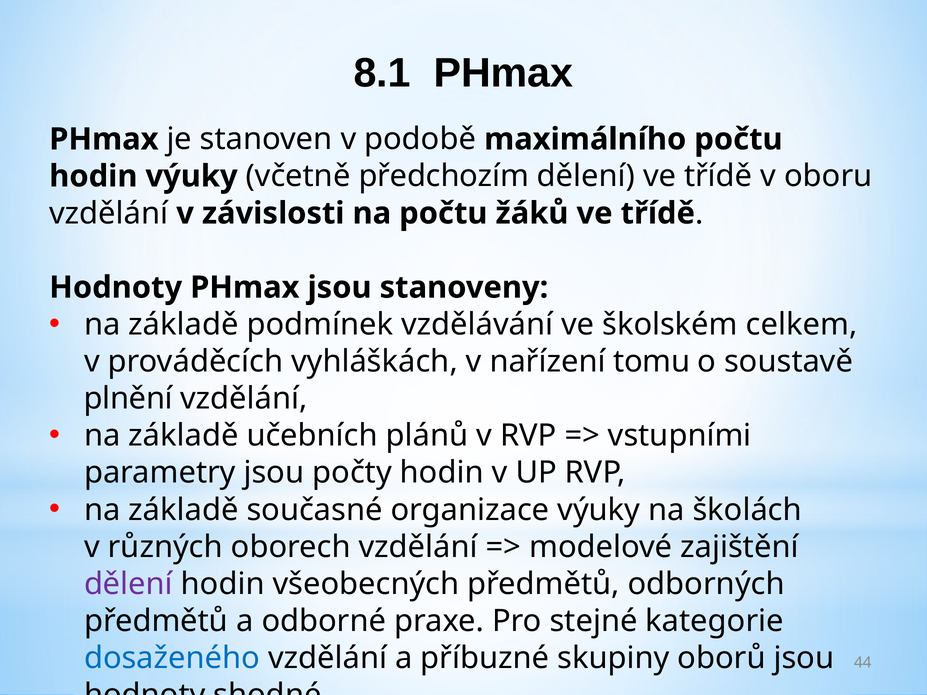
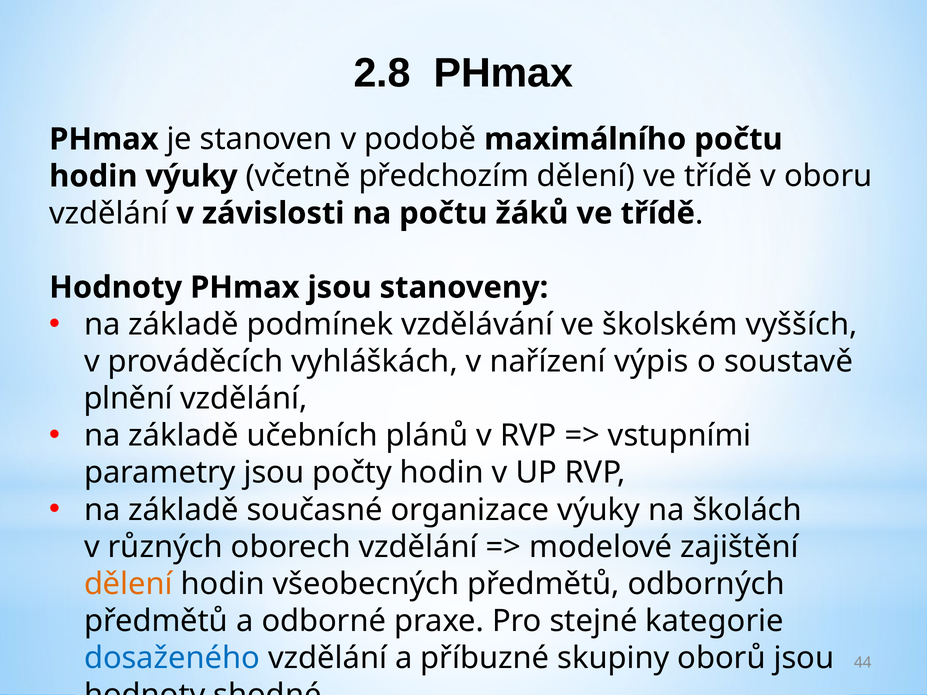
8.1: 8.1 -> 2.8 (382, 73)
celkem: celkem -> vyšších (802, 325)
tomu: tomu -> výpis (651, 362)
dělení colour: purple -> orange (128, 584)
